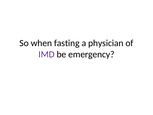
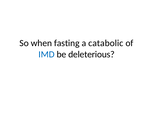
physician: physician -> catabolic (106, 43)
IMD colour: purple -> blue (47, 54)
emergency: emergency -> deleterious (91, 54)
